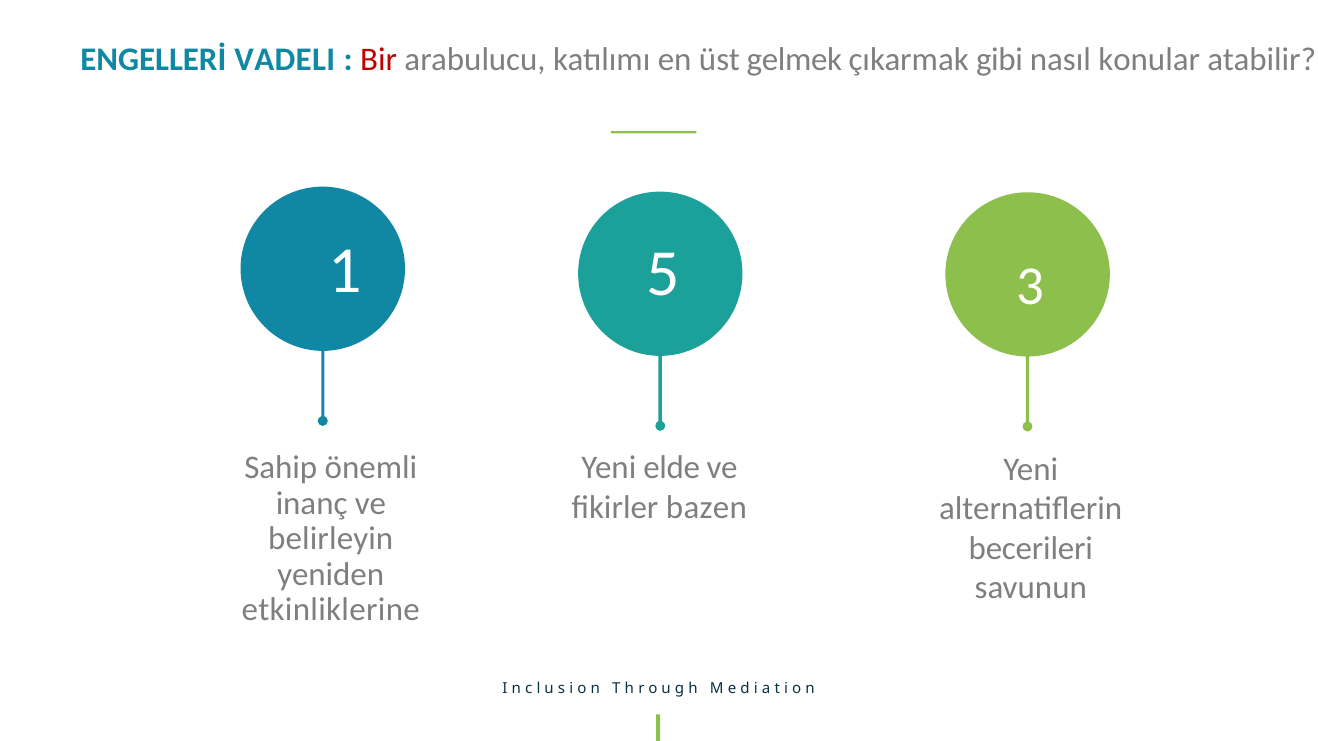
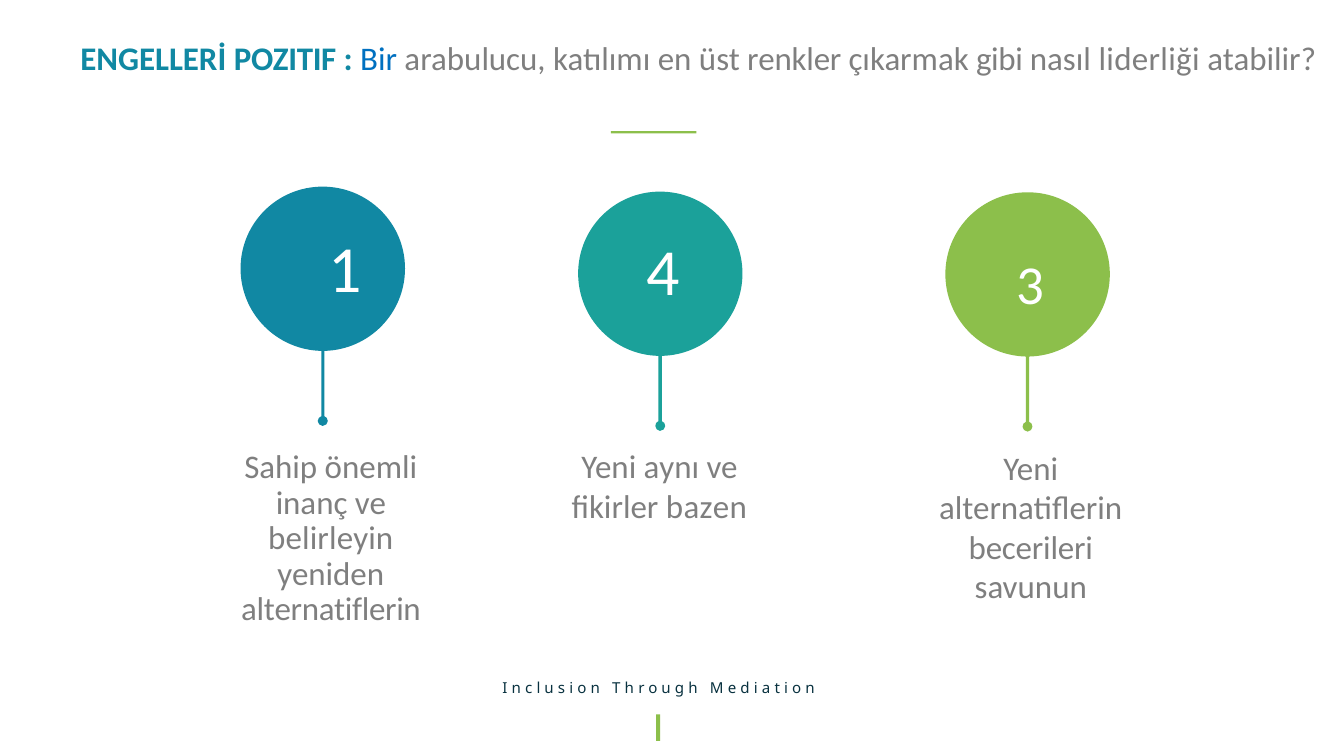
VADELI: VADELI -> POZITIF (285, 60)
Bir colour: red -> blue (379, 60)
gelmek: gelmek -> renkler (794, 60)
konular: konular -> liderliği (1149, 60)
5: 5 -> 4 (663, 273)
elde: elde -> aynı (671, 468)
etkinliklerine: etkinliklerine -> alternatiflerin (331, 610)
